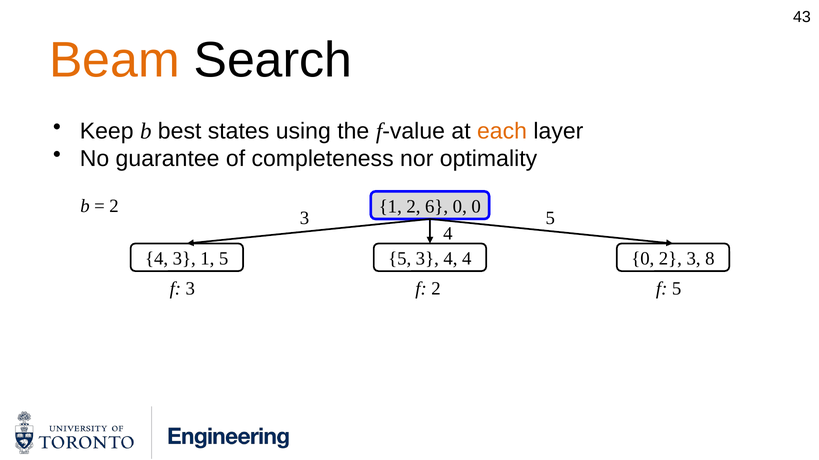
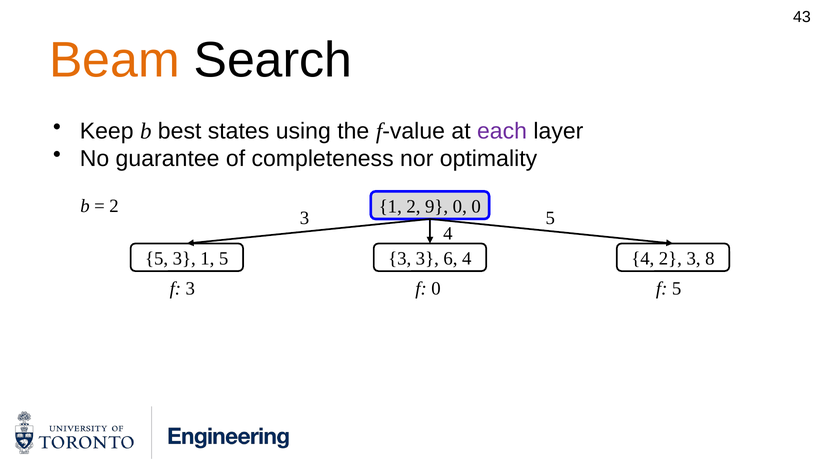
each colour: orange -> purple (502, 131)
6: 6 -> 9 (437, 207)
4: 4 -> 5 (157, 259)
1 5 5: 5 -> 3 (400, 259)
4: 4 -> 6 (450, 259)
4 0: 0 -> 4 (643, 259)
f 2: 2 -> 0 (436, 289)
